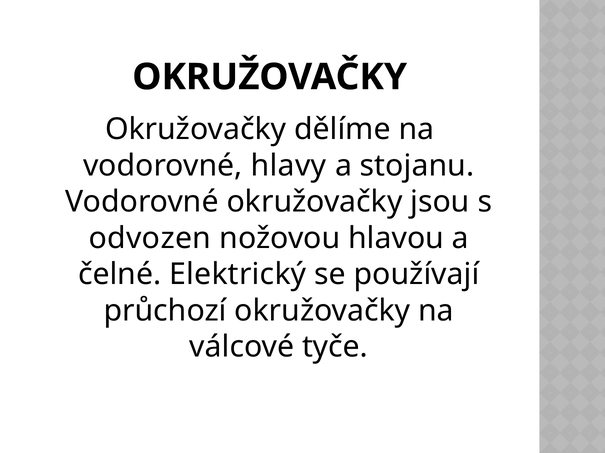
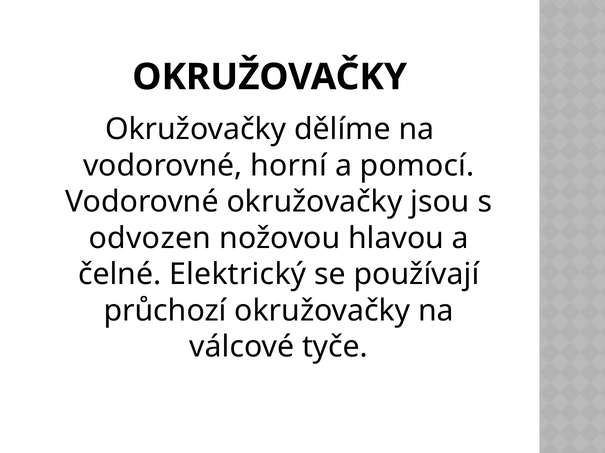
hlavy: hlavy -> horní (289, 166)
stojanu: stojanu -> pomocí (417, 166)
